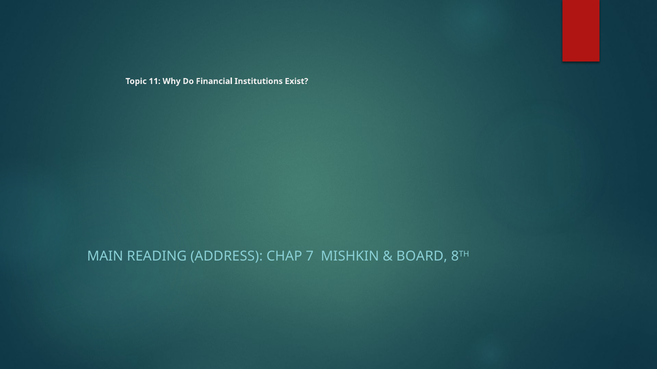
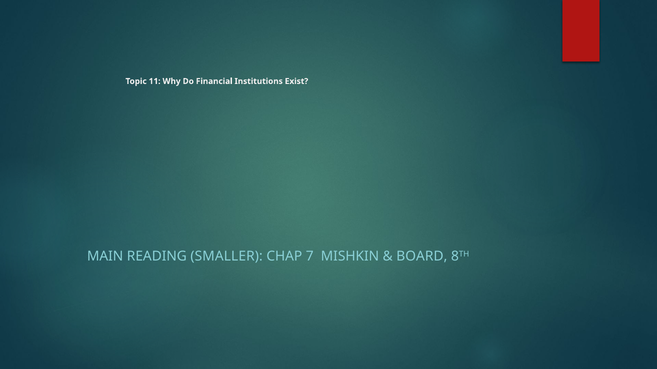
ADDRESS: ADDRESS -> SMALLER (227, 257)
